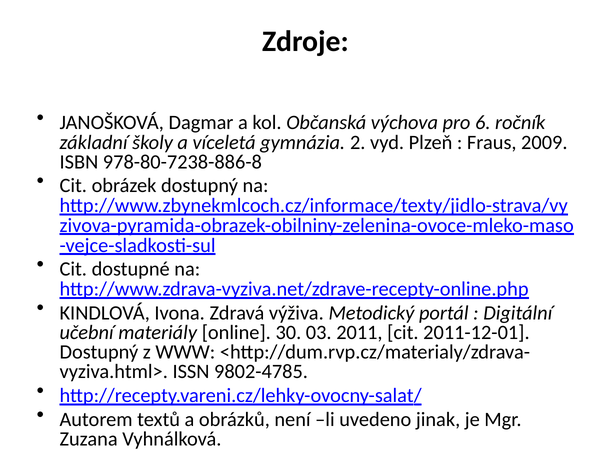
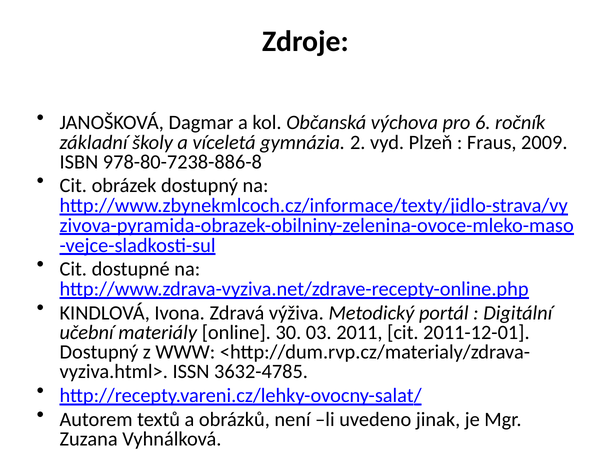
9802-4785: 9802-4785 -> 3632-4785 (261, 372)
